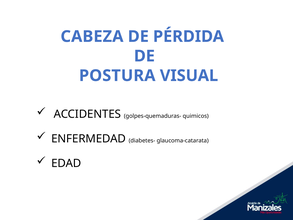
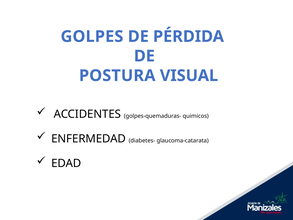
CABEZA: CABEZA -> GOLPES (92, 36)
